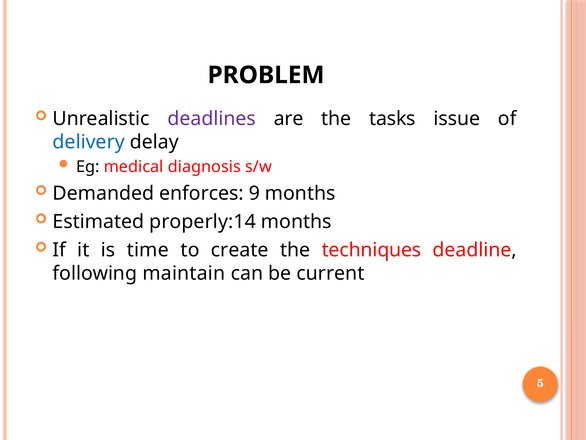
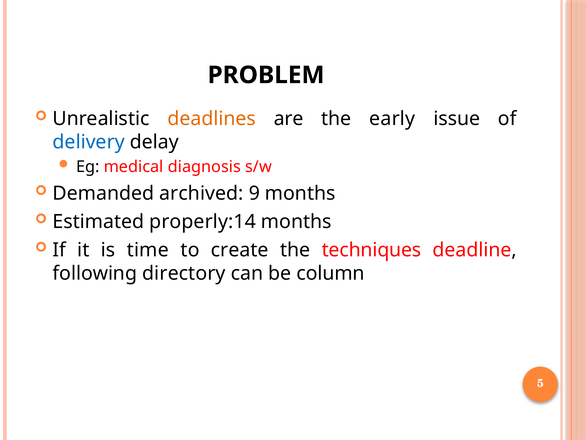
deadlines colour: purple -> orange (212, 119)
tasks: tasks -> early (392, 119)
enforces: enforces -> archived (201, 193)
maintain: maintain -> directory (184, 273)
current: current -> column (331, 273)
